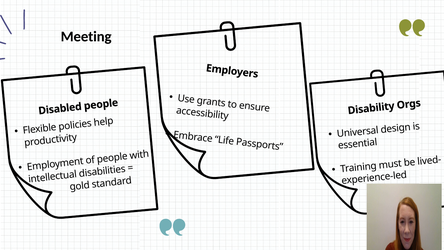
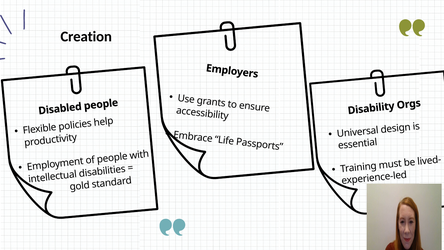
Meeting: Meeting -> Creation (86, 37)
